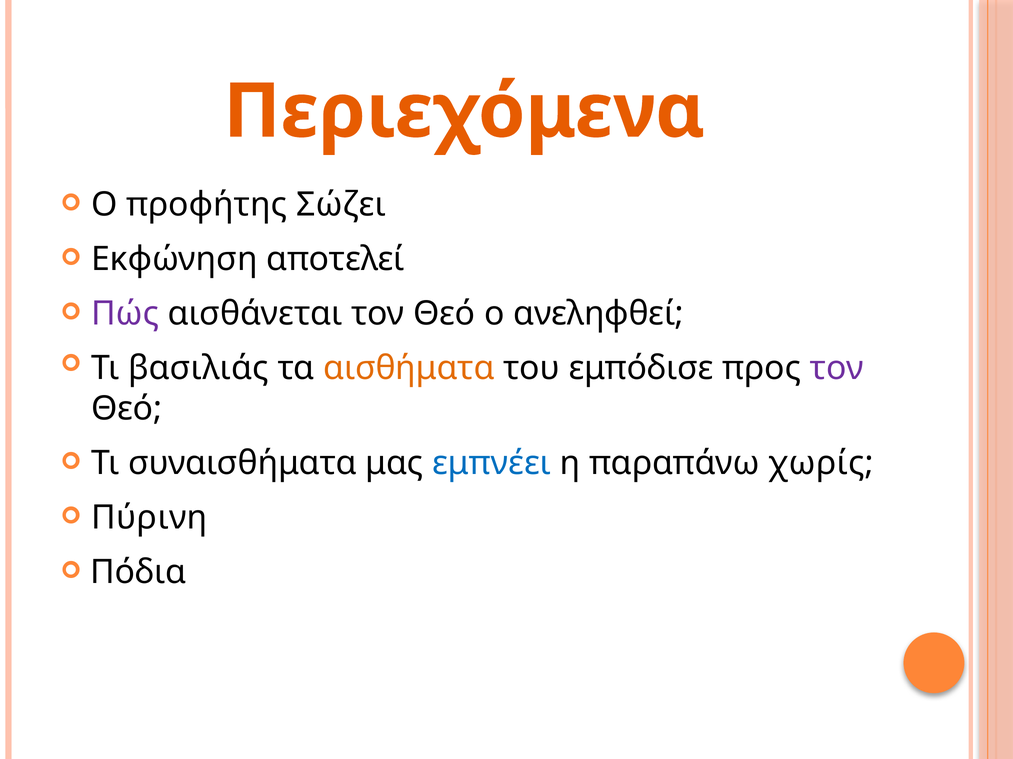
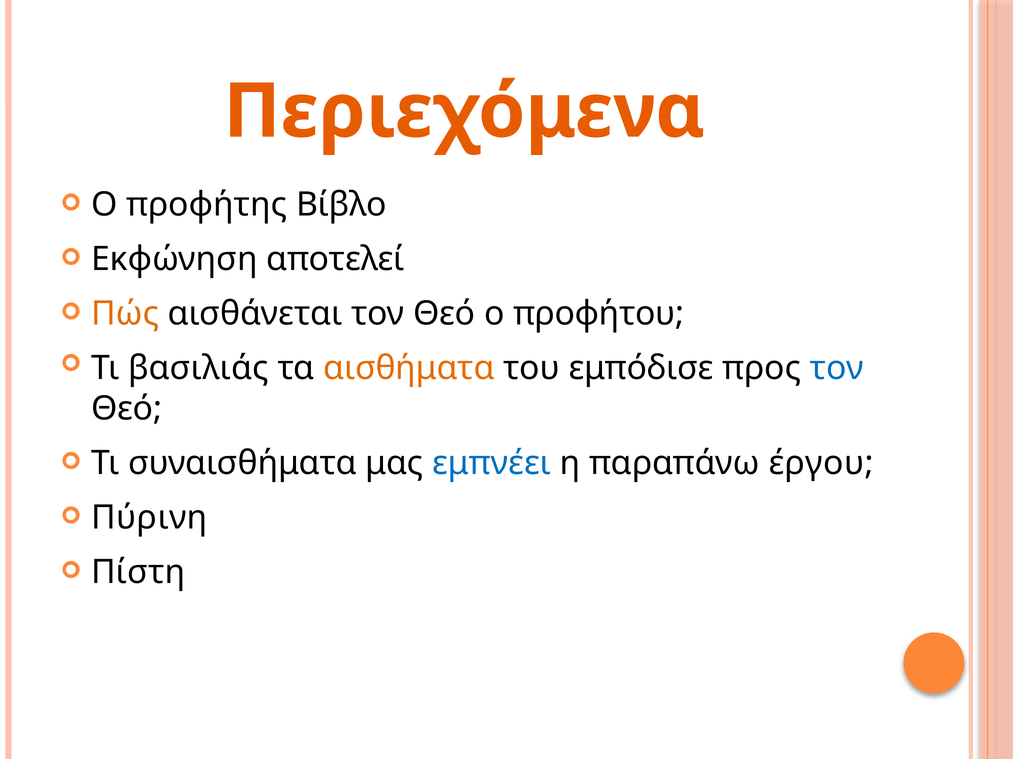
Σώζει: Σώζει -> Βίβλο (341, 205)
Πώς colour: purple -> orange (125, 314)
ανεληφθεί: ανεληφθεί -> προφήτου (599, 314)
τον colour: purple -> blue (837, 369)
χωρίς: χωρίς -> έργου (821, 464)
Πόδια: Πόδια -> Πίστη (138, 573)
